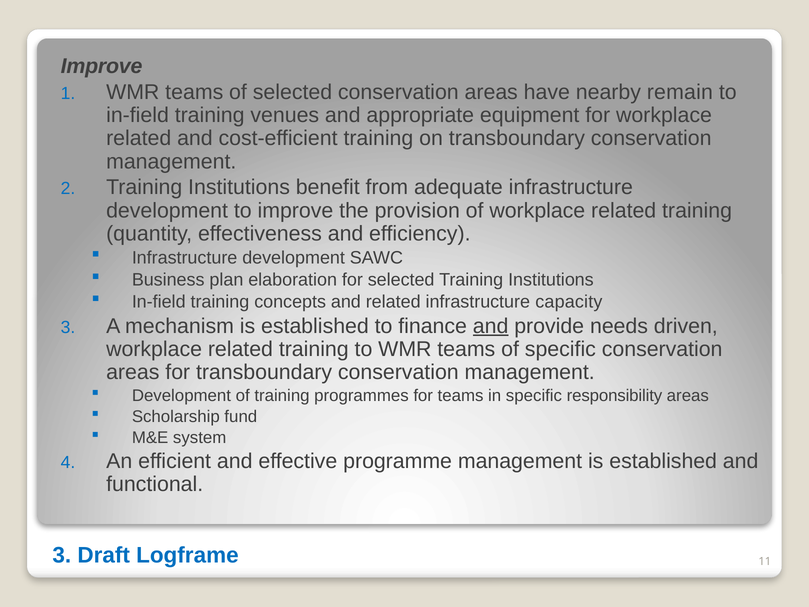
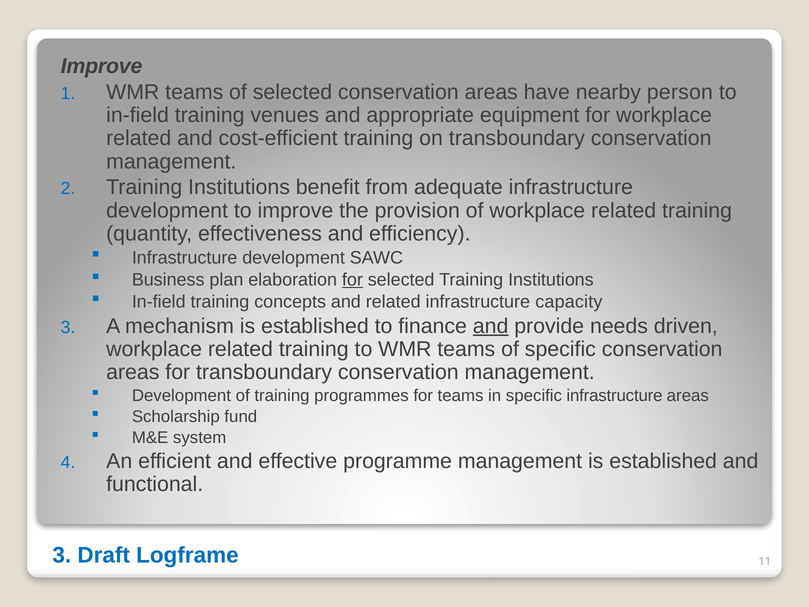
remain: remain -> person (680, 92)
for underline: none -> present (352, 280)
specific responsibility: responsibility -> infrastructure (614, 395)
